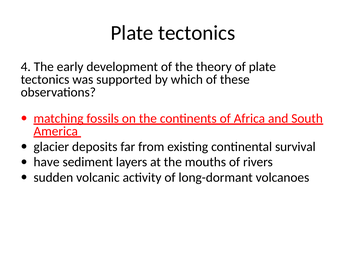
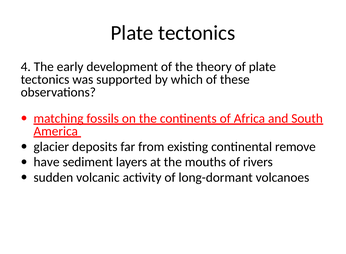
survival: survival -> remove (295, 146)
